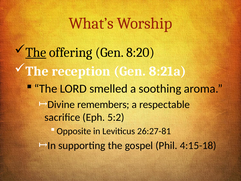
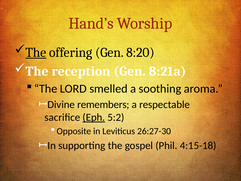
What’s: What’s -> Hand’s (91, 23)
Eph underline: none -> present (94, 117)
26:27-81: 26:27-81 -> 26:27-30 (154, 131)
